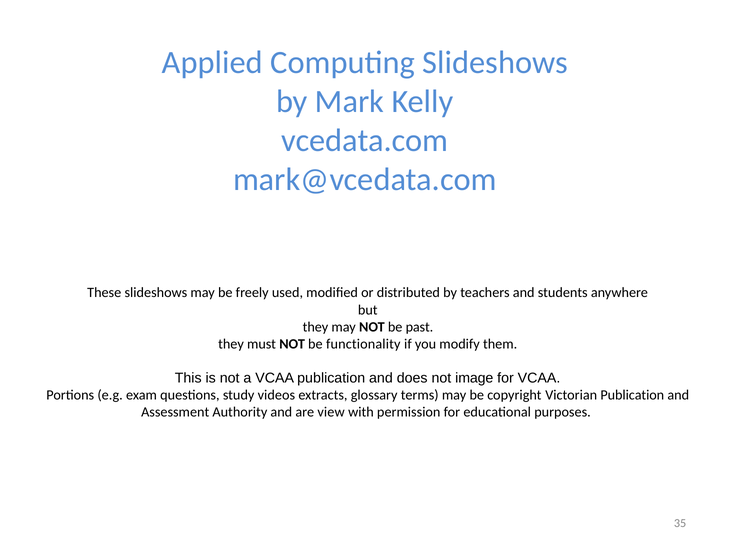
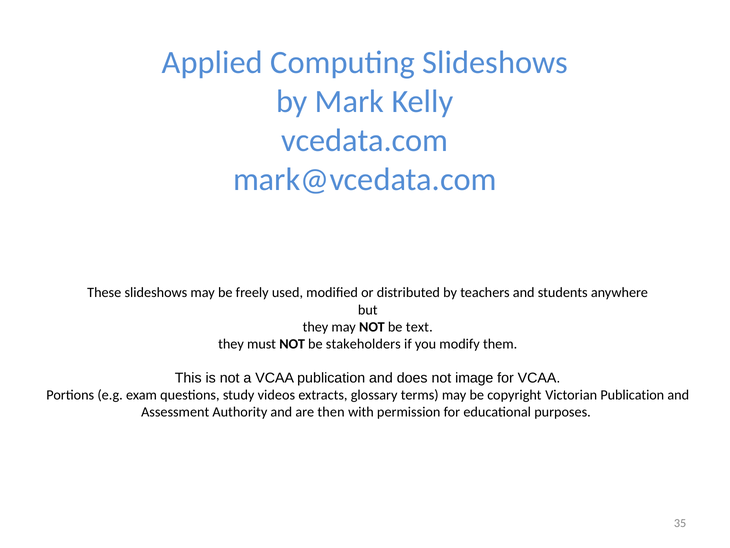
past: past -> text (419, 327)
functionality: functionality -> stakeholders (363, 344)
view: view -> then (331, 412)
